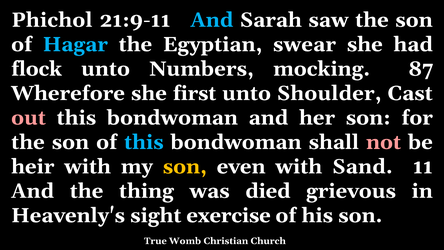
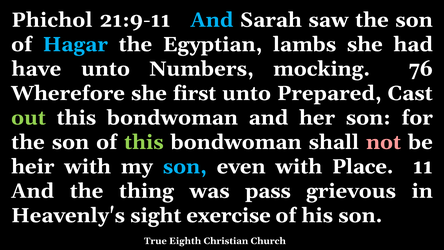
swear: swear -> lambs (305, 44)
flock: flock -> have (36, 69)
87: 87 -> 76 (421, 69)
Shoulder: Shoulder -> Prepared (329, 93)
out colour: pink -> light green (29, 118)
this colour: light blue -> light green (144, 142)
son colour: yellow -> light blue (185, 166)
Sand: Sand -> Place (363, 166)
died: died -> pass (268, 191)
Womb: Womb -> Eighth (185, 241)
